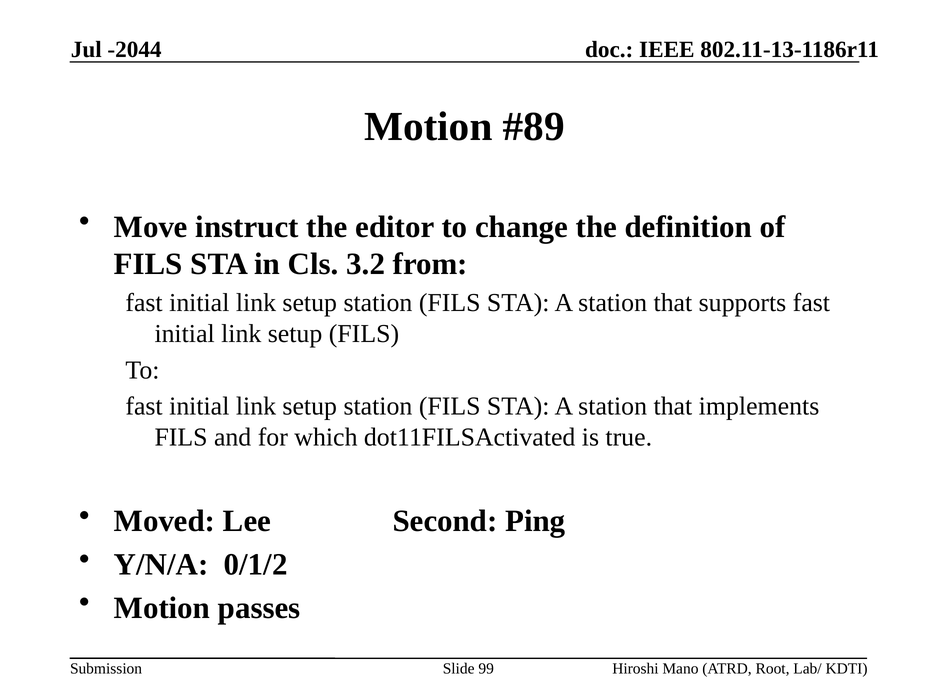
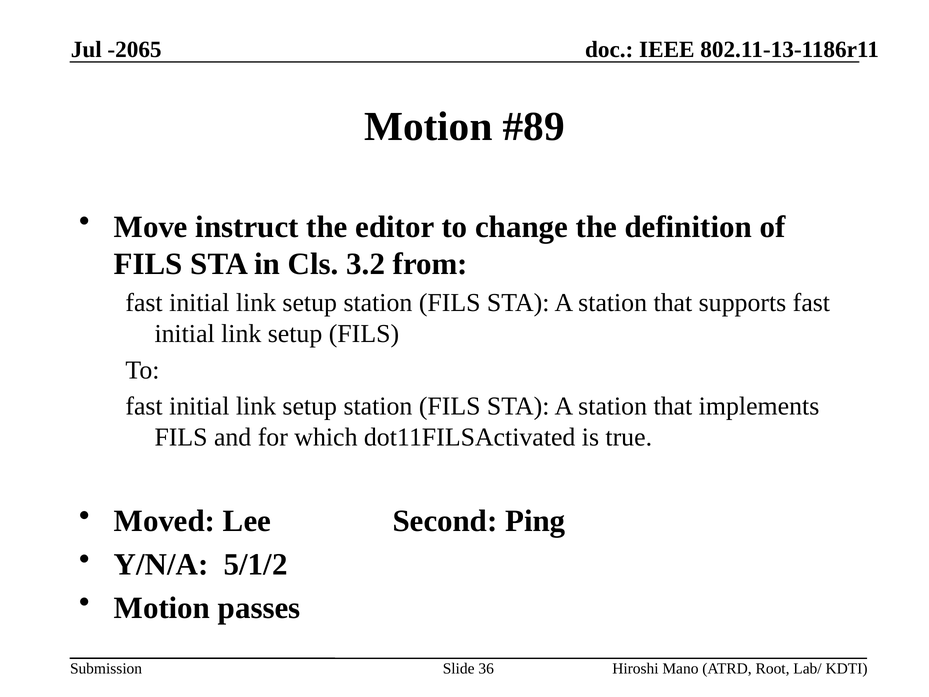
-2044: -2044 -> -2065 (135, 50)
0/1/2: 0/1/2 -> 5/1/2 (256, 564)
99: 99 -> 36 (486, 668)
